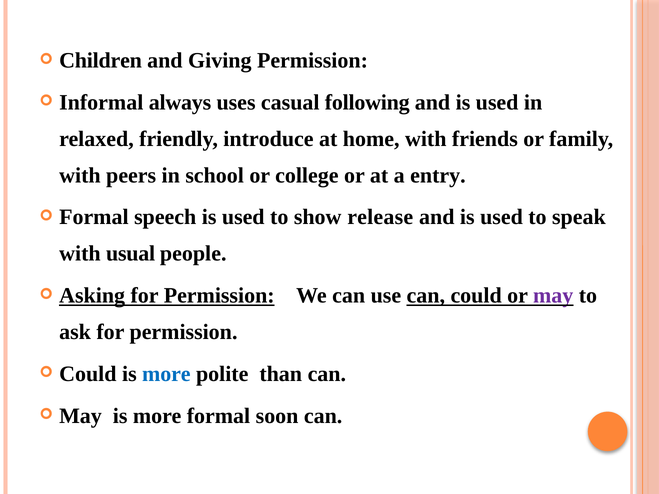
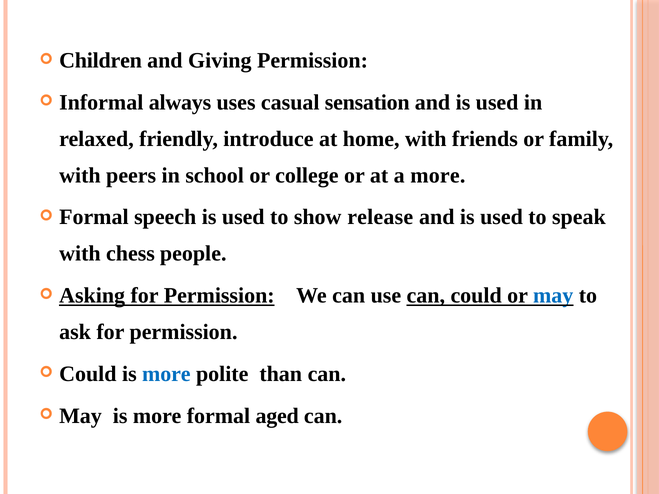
following: following -> sensation (367, 103)
a entry: entry -> more (438, 175)
usual: usual -> chess (131, 254)
may colour: purple -> blue (553, 296)
soon: soon -> aged (277, 416)
